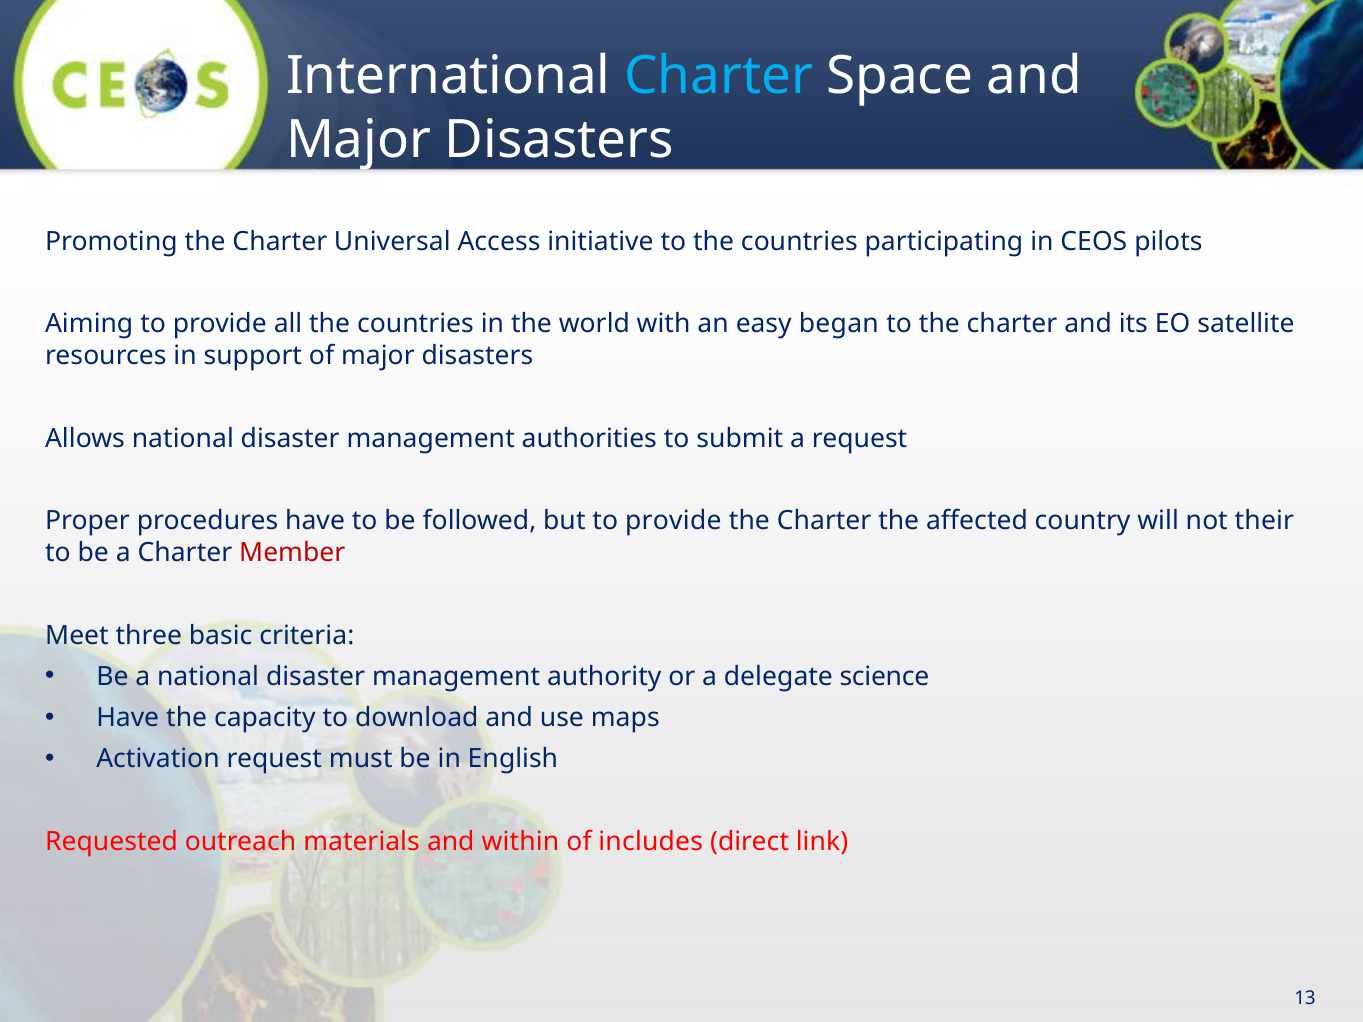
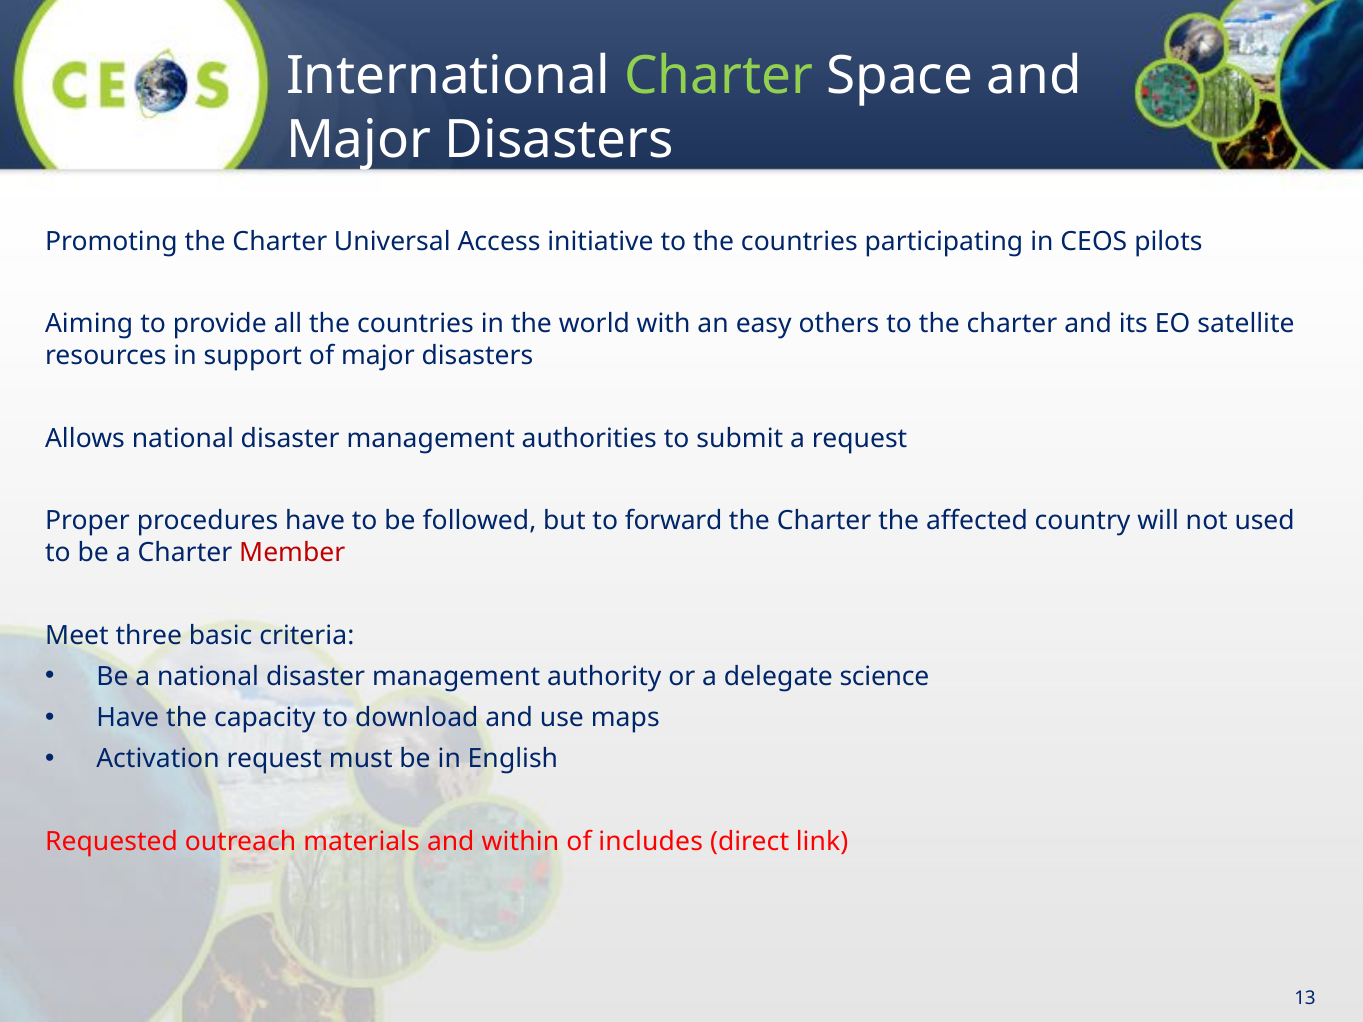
Charter colour: light blue -> light green (719, 76)
began: began -> others (839, 324)
but to provide: provide -> forward (674, 521)
their: their -> used (1265, 521)
